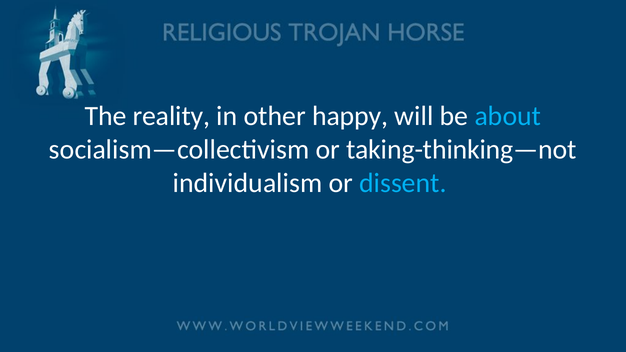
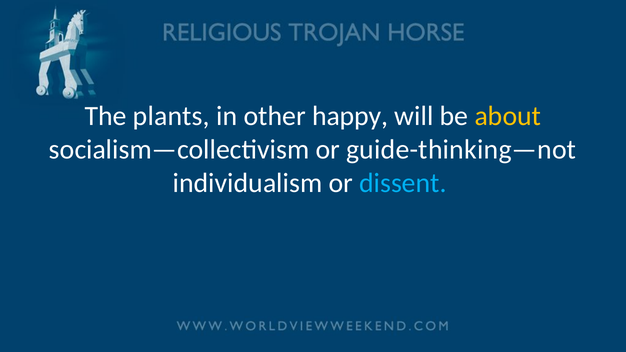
reality: reality -> plants (171, 116)
about colour: light blue -> yellow (508, 116)
taking-thinking—not: taking-thinking—not -> guide-thinking—not (461, 150)
